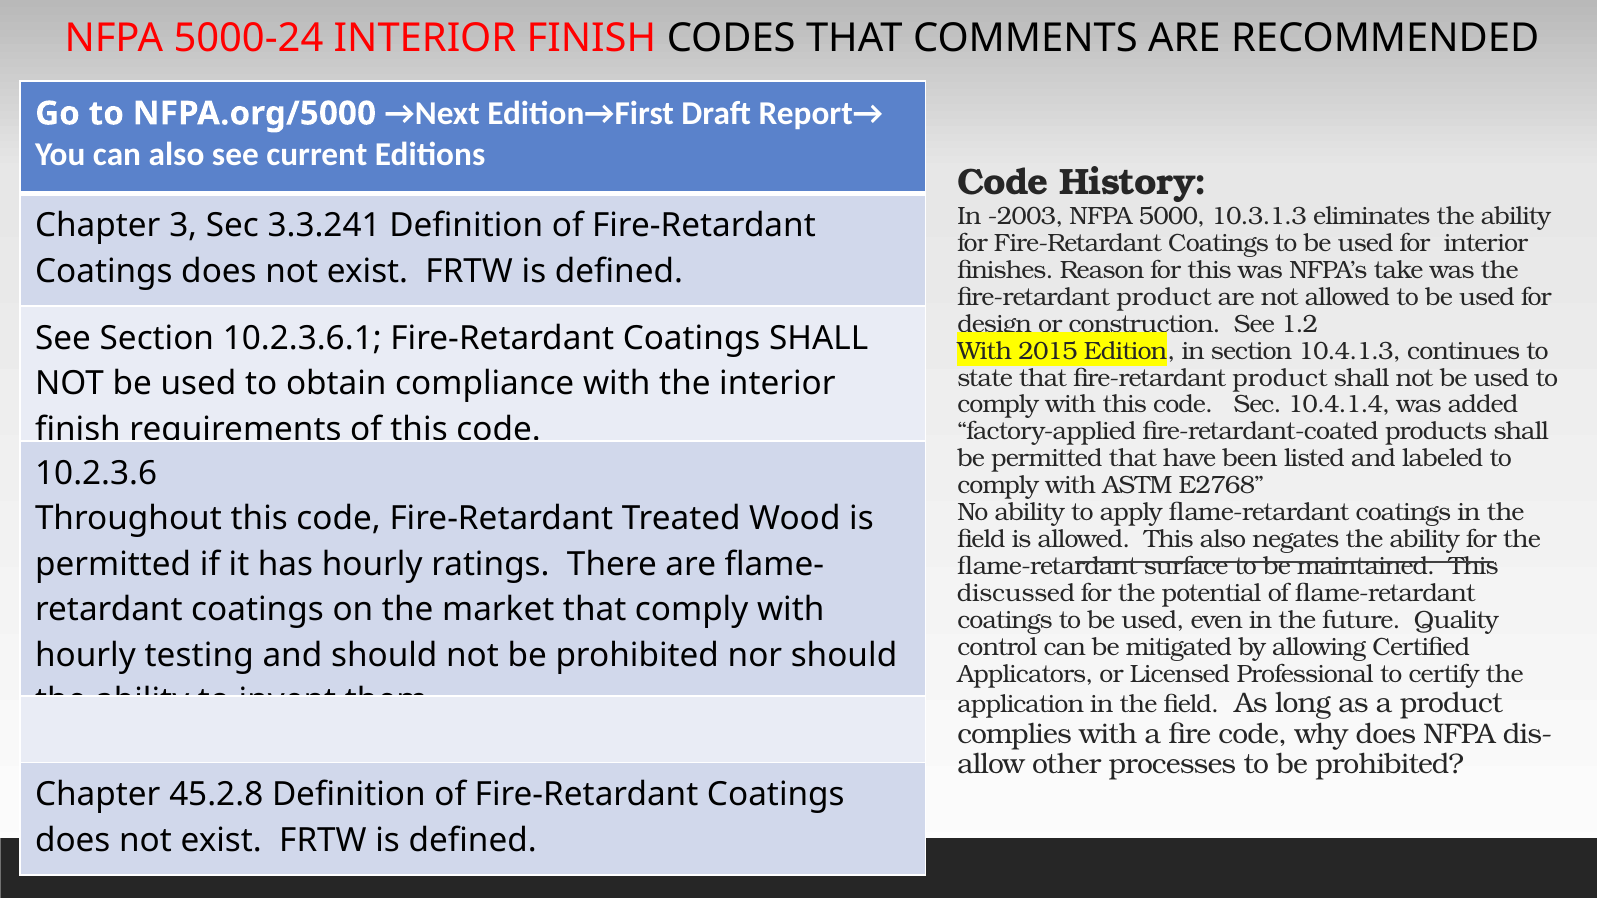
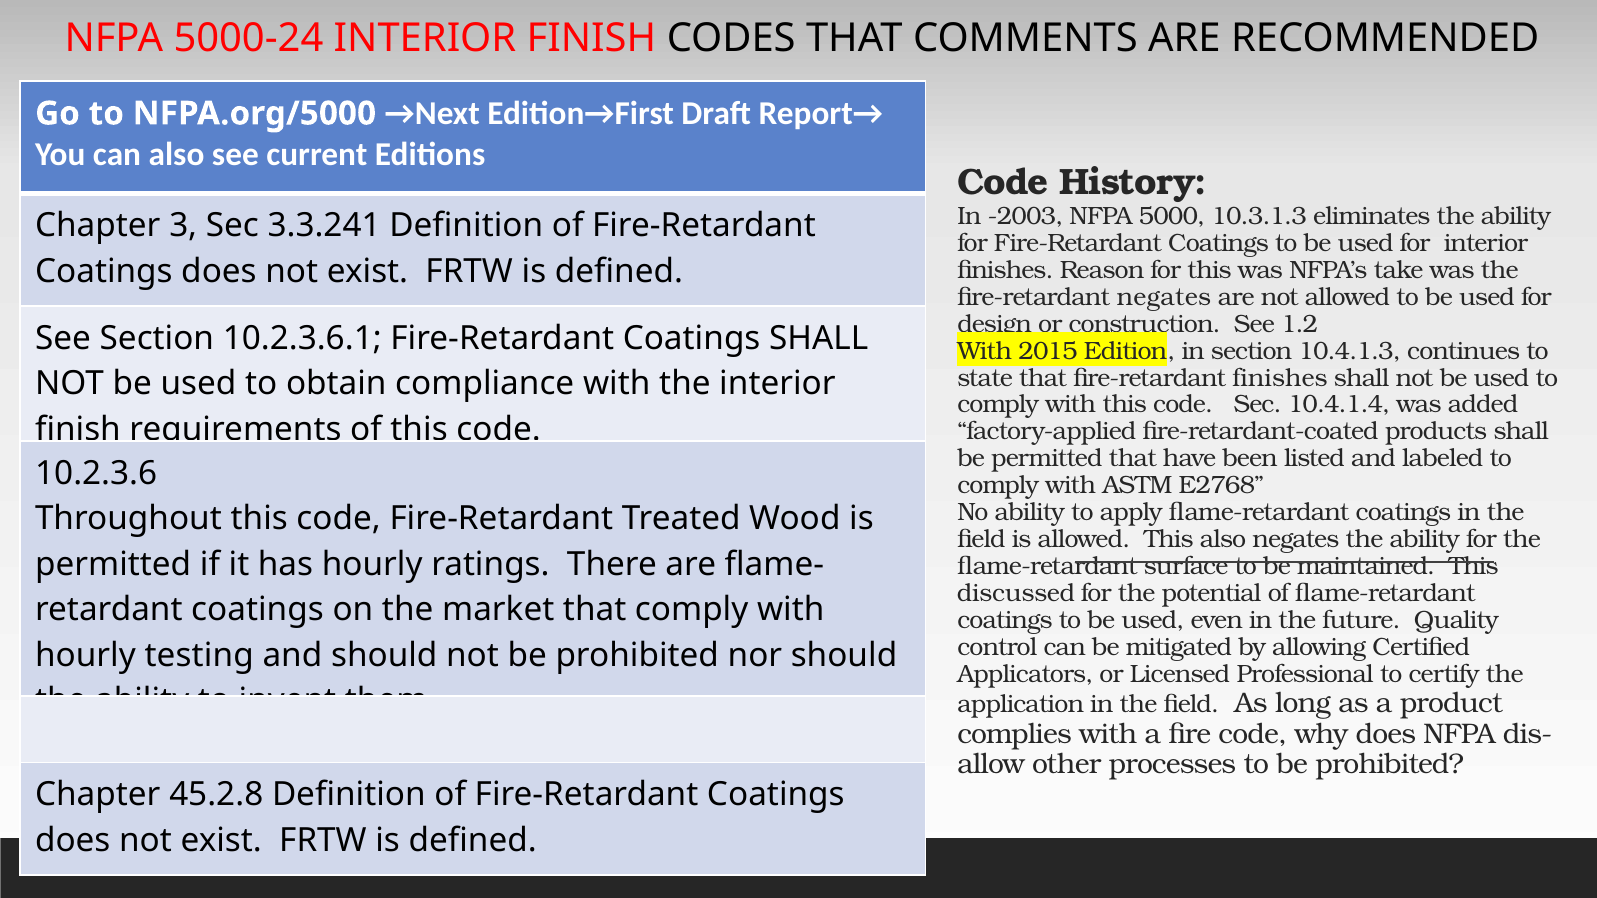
product: product -> negates (1164, 297)
that fire-retardant product: product -> finishes (1280, 378)
